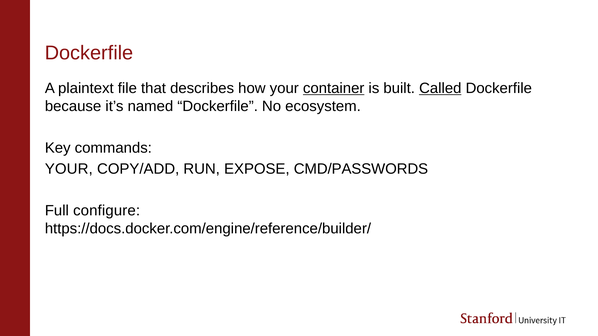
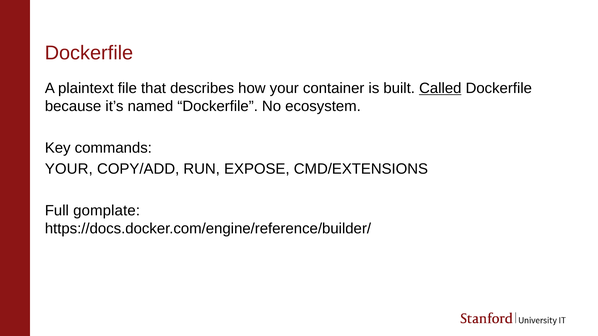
container underline: present -> none (334, 88)
CMD/PASSWORDS: CMD/PASSWORDS -> CMD/EXTENSIONS (361, 169)
configure: configure -> gomplate (107, 211)
